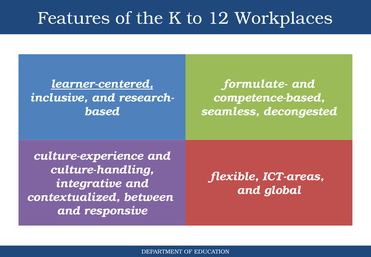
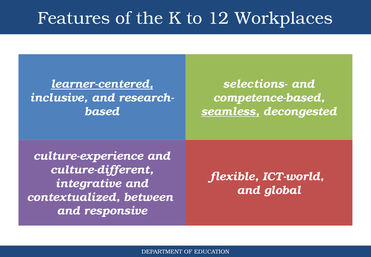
formulate-: formulate- -> selections- (255, 84)
seamless underline: none -> present (230, 112)
culture-handling: culture-handling -> culture-different (102, 170)
ICT-areas: ICT-areas -> ICT-world (293, 177)
